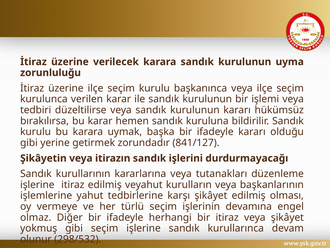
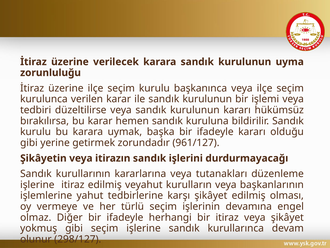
841/127: 841/127 -> 961/127 (196, 142)
298/532: 298/532 -> 298/127 (78, 239)
